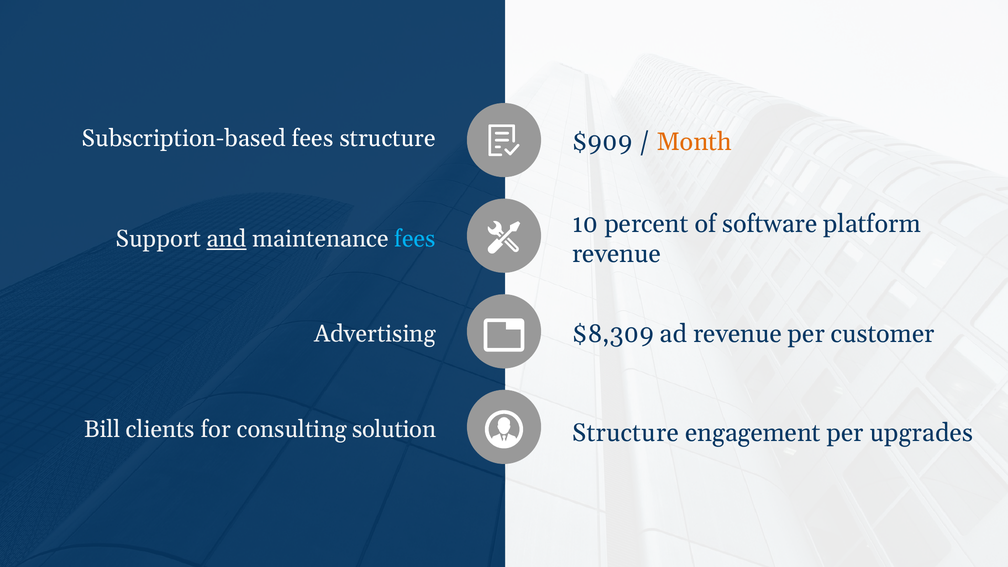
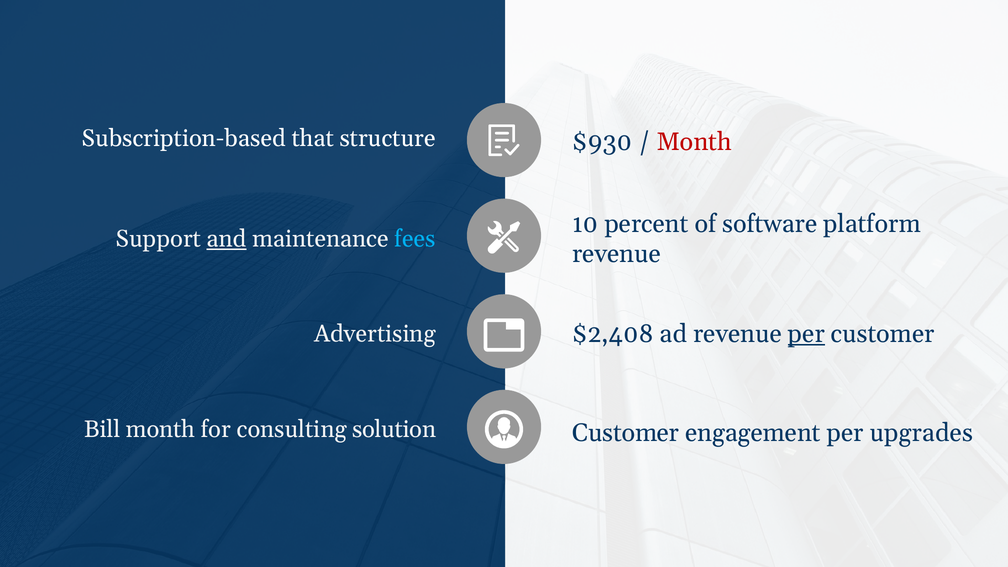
Subscription-based fees: fees -> that (313, 138)
$909: $909 -> $930 (602, 142)
Month colour: orange -> red (694, 142)
$8,309: $8,309 -> $2,408 (613, 334)
per underline: none -> present (806, 334)
Bill clients: clients -> month (160, 429)
Structure: Structure -> Customer (626, 433)
